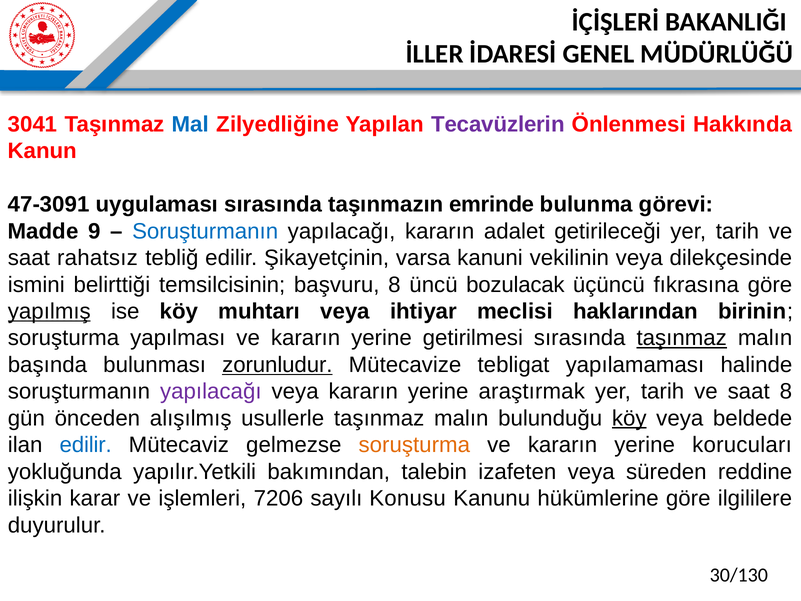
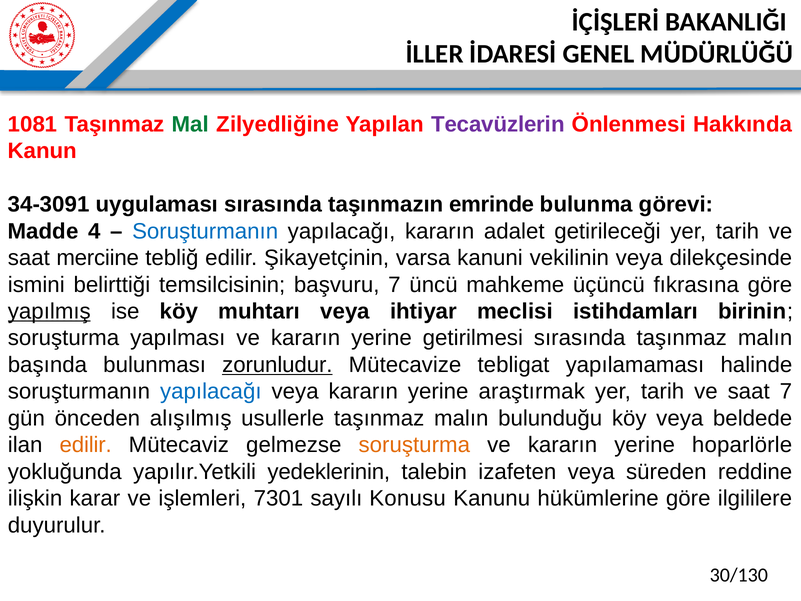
3041: 3041 -> 1081 (33, 124)
Mal colour: blue -> green (190, 124)
47-3091: 47-3091 -> 34-3091 (49, 204)
9: 9 -> 4 (94, 231)
rahatsız: rahatsız -> merciine (98, 258)
başvuru 8: 8 -> 7 (394, 285)
bozulacak: bozulacak -> mahkeme (515, 285)
haklarından: haklarından -> istihdamları (635, 311)
taşınmaz underline: present -> none (682, 338)
yapılacağı colour: purple -> blue (211, 391)
saat 8: 8 -> 7 (786, 391)
köy underline: present -> none (629, 418)
edilir colour: blue -> orange (86, 445)
korucuları: korucuları -> hoparlörle (742, 445)
bakımından: bakımından -> yedeklerinin (329, 472)
7206: 7206 -> 7301 (278, 498)
